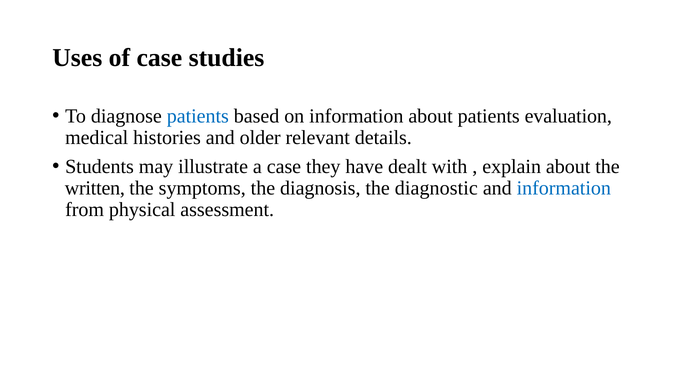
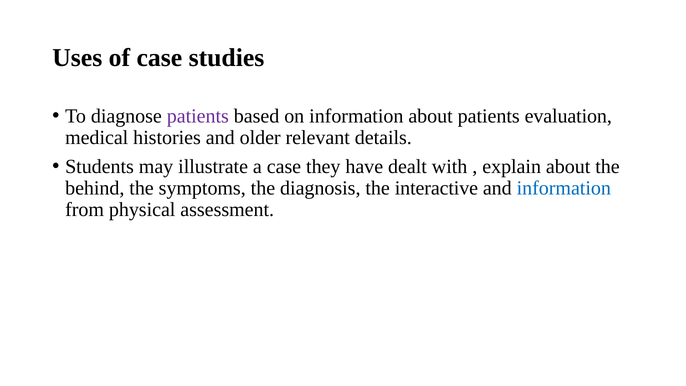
patients colour: blue -> purple (198, 116)
written: written -> behind (95, 188)
diagnostic: diagnostic -> interactive (436, 188)
